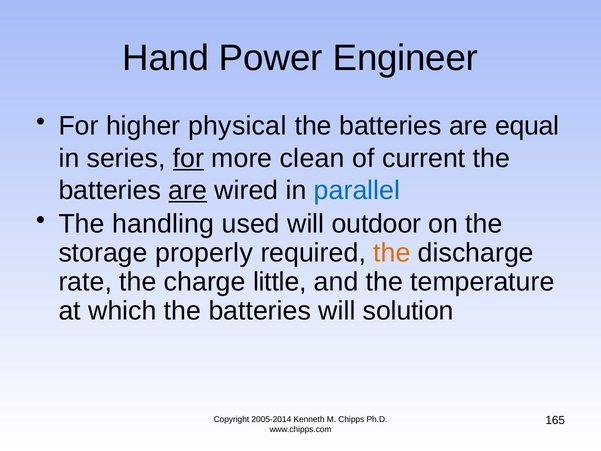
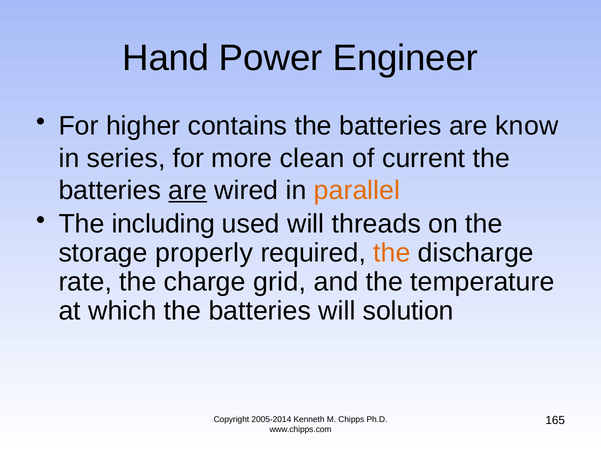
physical: physical -> contains (237, 126)
equal: equal -> know (527, 126)
for underline: present -> none (188, 158)
parallel colour: blue -> orange (357, 190)
handling: handling -> including (163, 224)
outdoor: outdoor -> threads (376, 224)
little: little -> grid (280, 282)
